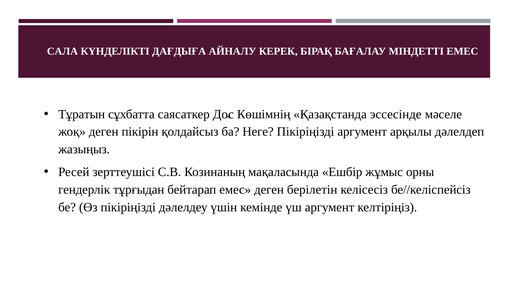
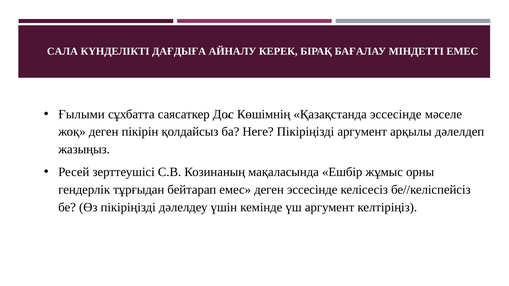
Тұратын: Тұратын -> Ғылыми (82, 114)
деген берілетін: берілетін -> эссесінде (312, 190)
